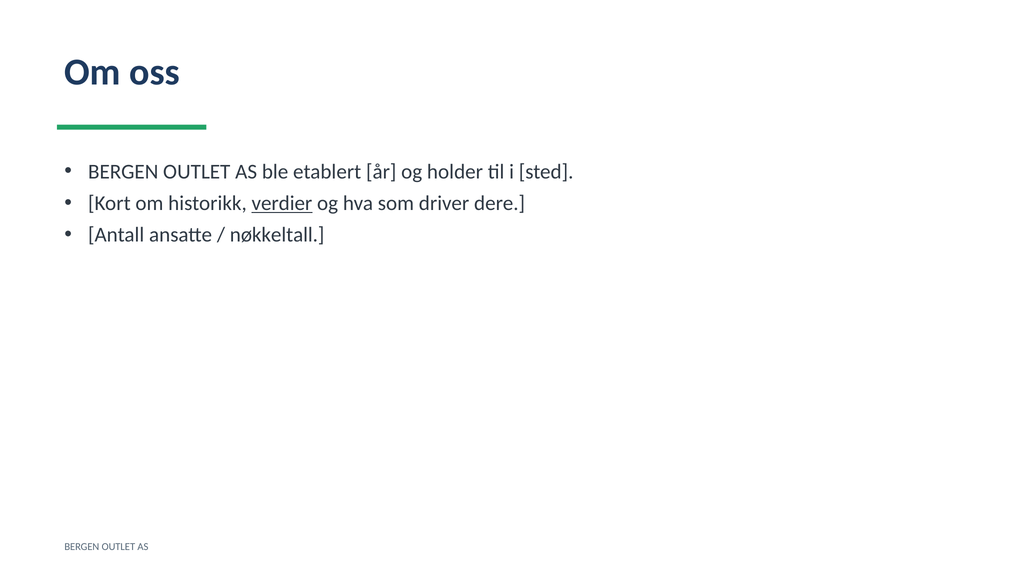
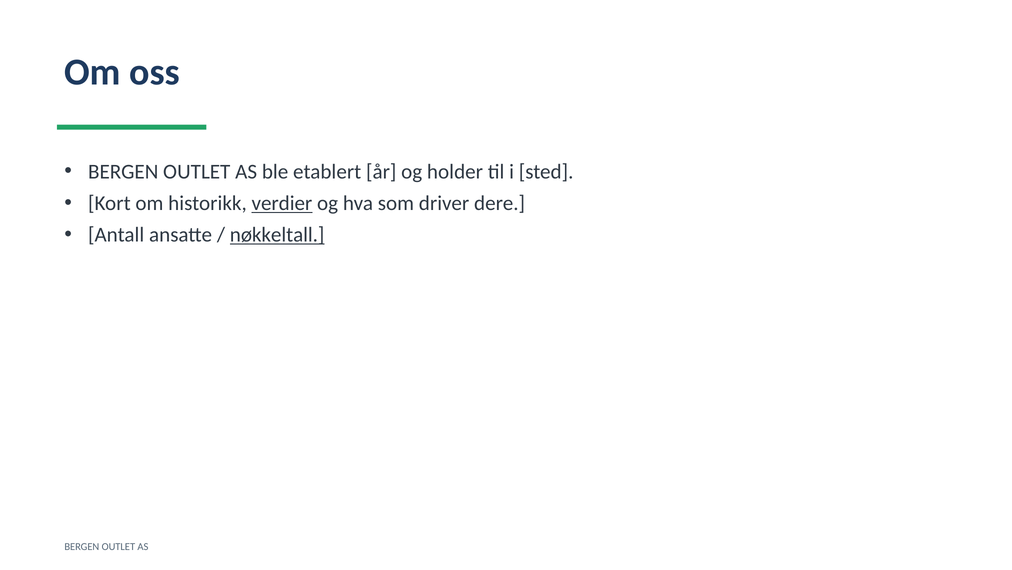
nøkkeltall underline: none -> present (277, 235)
